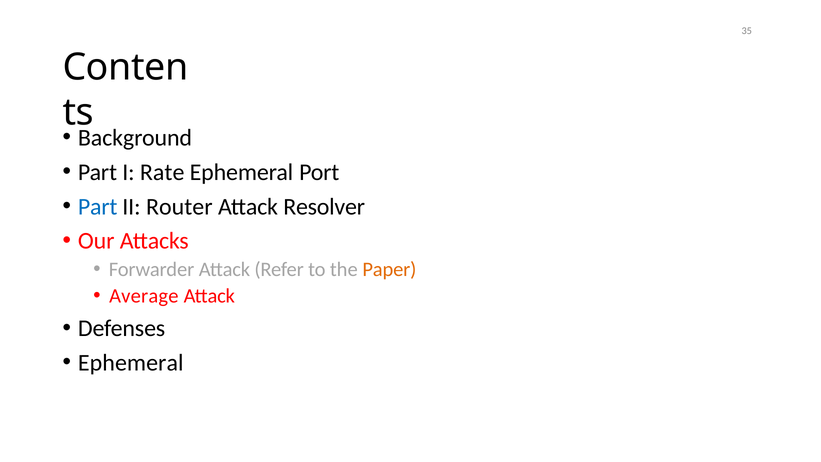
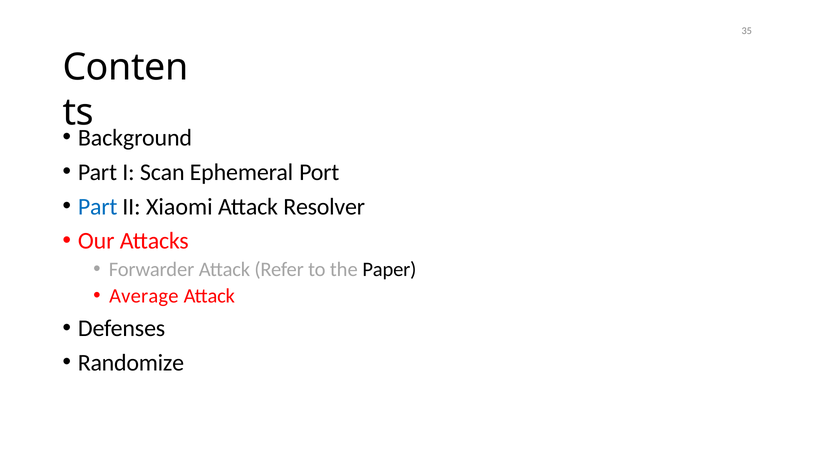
Rate: Rate -> Scan (162, 172)
Router: Router -> Xiaomi (179, 207)
Paper colour: orange -> black (389, 269)
Ephemeral: Ephemeral -> Randomize (131, 363)
